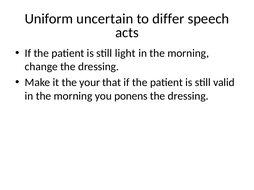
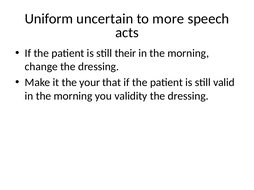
differ: differ -> more (168, 19)
light: light -> their (125, 53)
ponens: ponens -> validity (131, 96)
